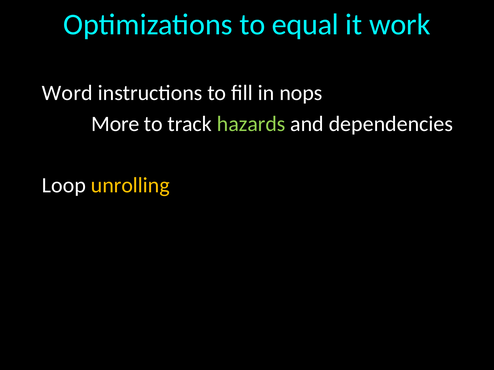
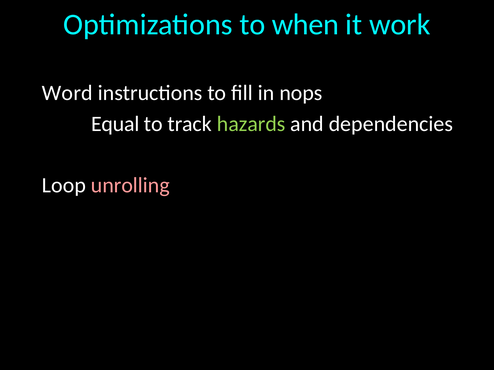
equal: equal -> when (305, 25)
More: More -> Equal (115, 124)
unrolling colour: yellow -> pink (130, 185)
